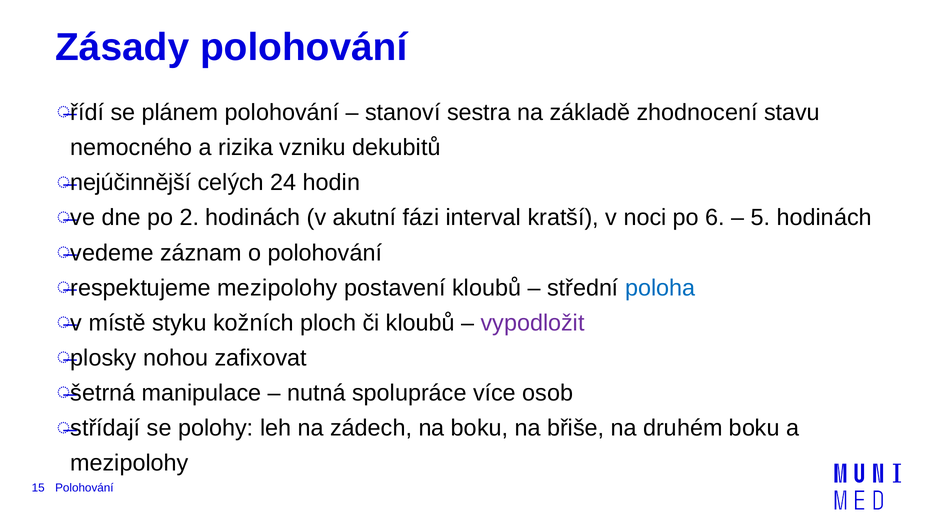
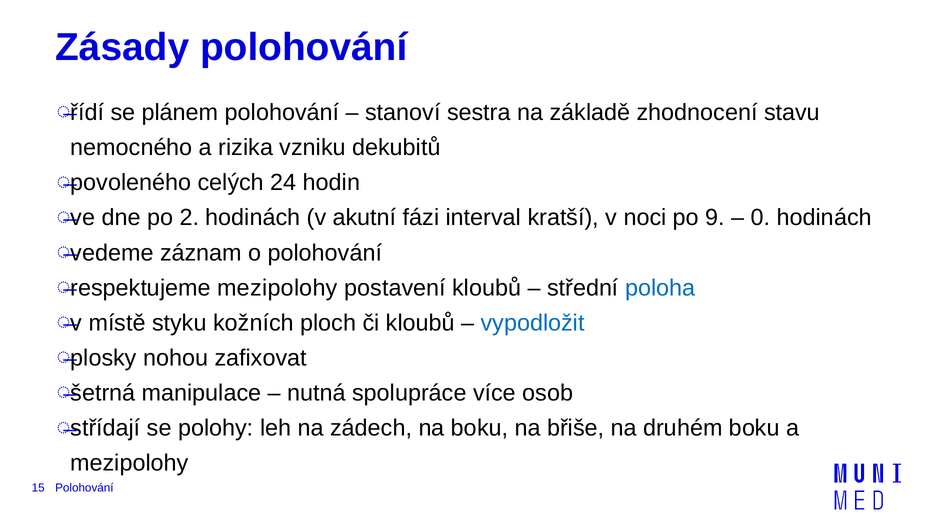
nejúčinnější: nejúčinnější -> povoleného (131, 183)
6: 6 -> 9 (715, 218)
5: 5 -> 0 (761, 218)
vypodložit colour: purple -> blue (533, 323)
